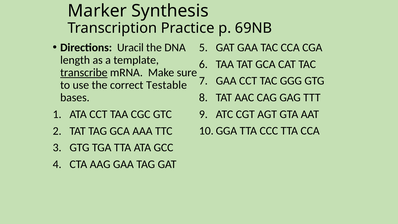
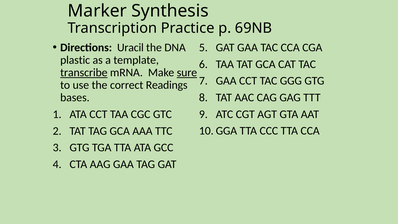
length: length -> plastic (75, 60)
sure underline: none -> present (187, 73)
Testable: Testable -> Readings (167, 85)
